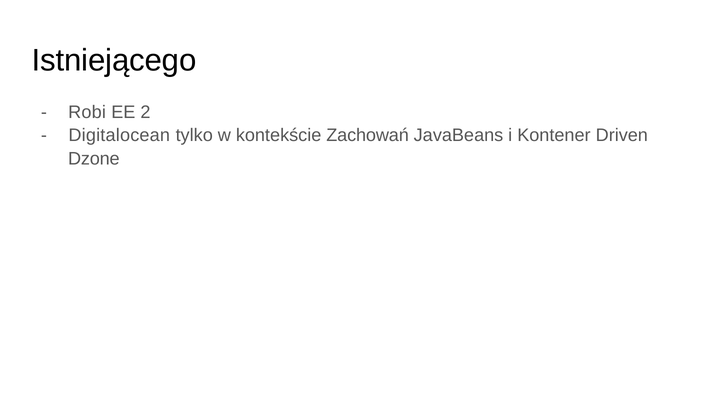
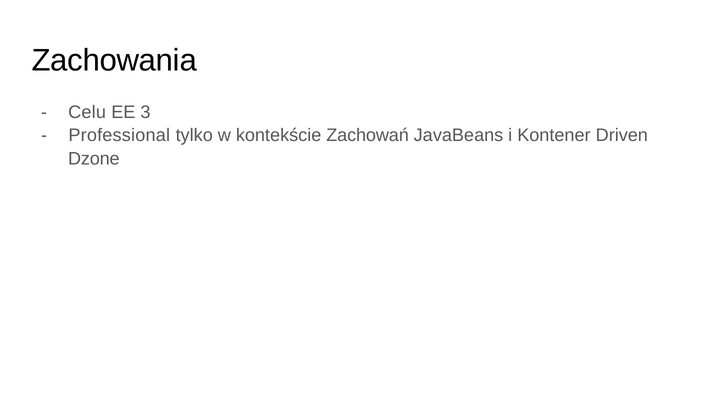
Istniejącego: Istniejącego -> Zachowania (114, 60)
Robi: Robi -> Celu (87, 112)
2: 2 -> 3 (145, 112)
Digitalocean: Digitalocean -> Professional (119, 135)
